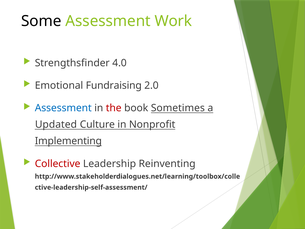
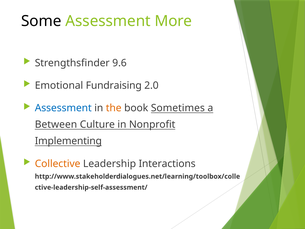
Work: Work -> More (173, 21)
4.0: 4.0 -> 9.6 (119, 63)
the colour: red -> orange (114, 108)
Updated: Updated -> Between (56, 124)
Collective colour: red -> orange (58, 163)
Reinventing: Reinventing -> Interactions (167, 163)
